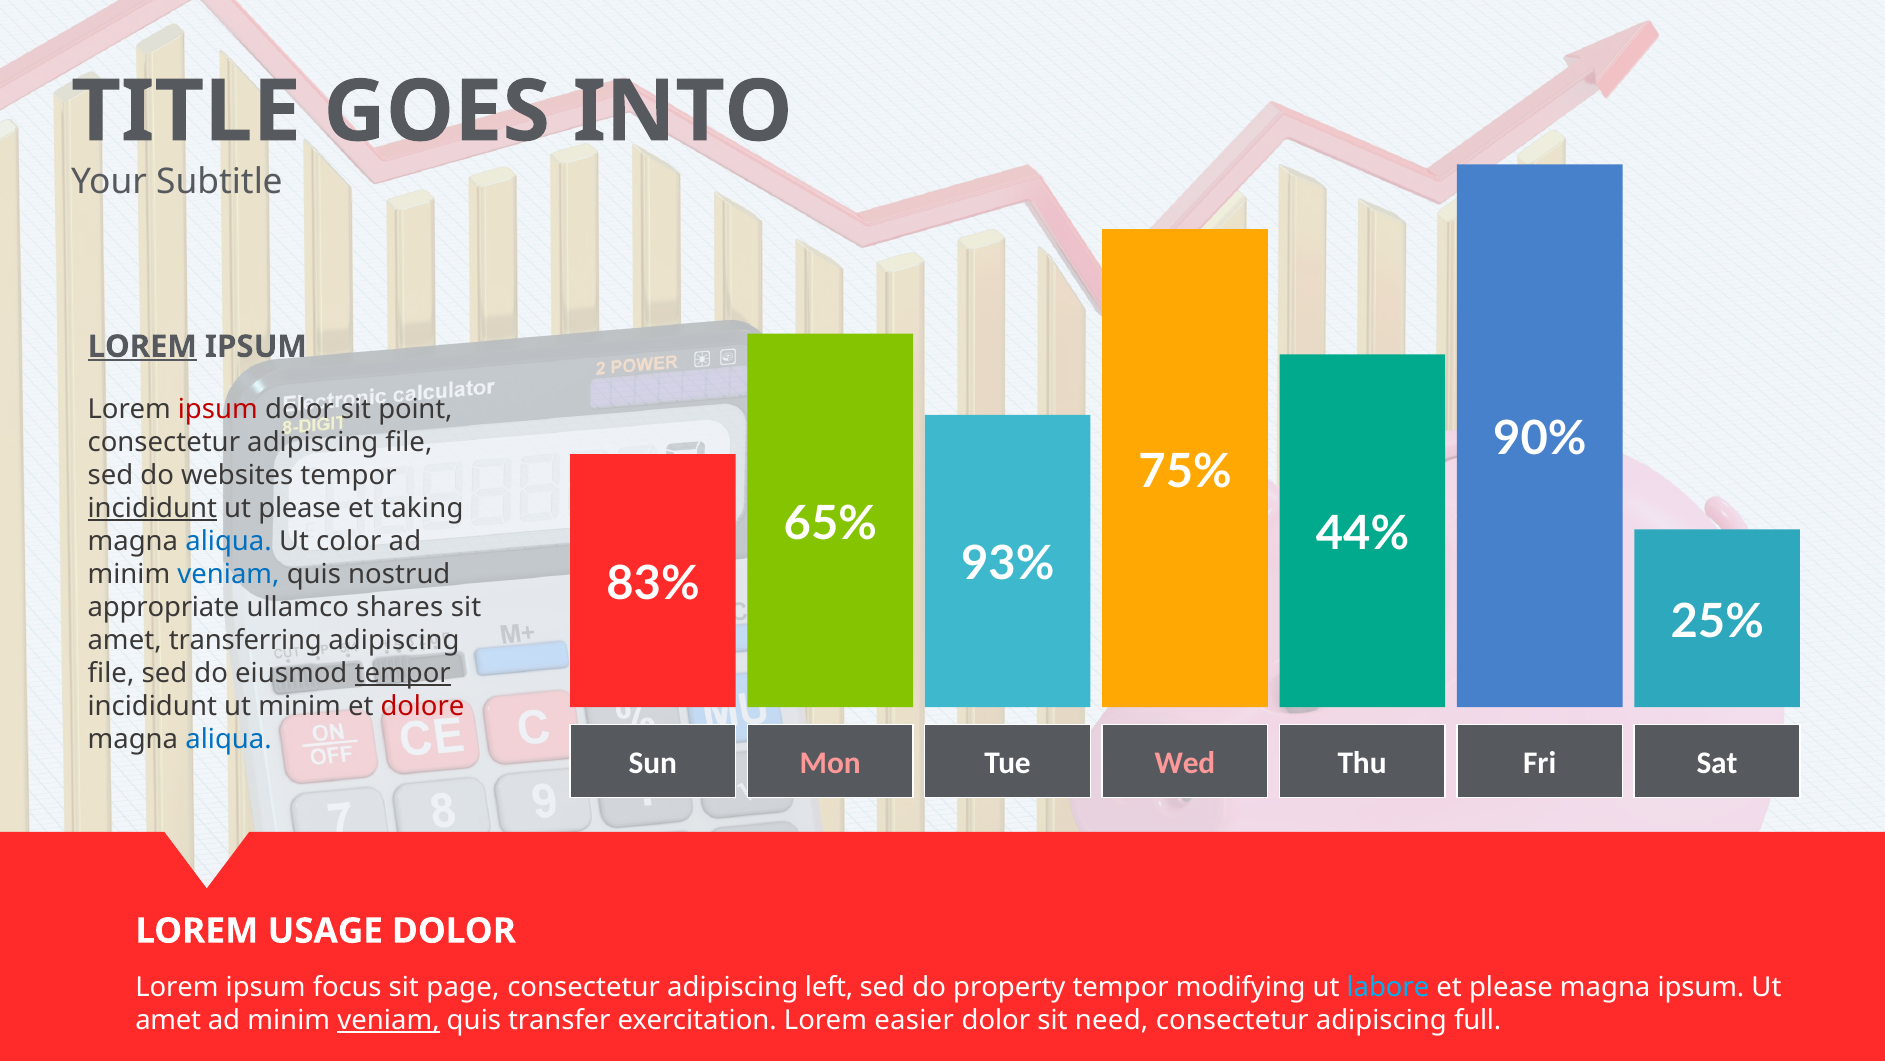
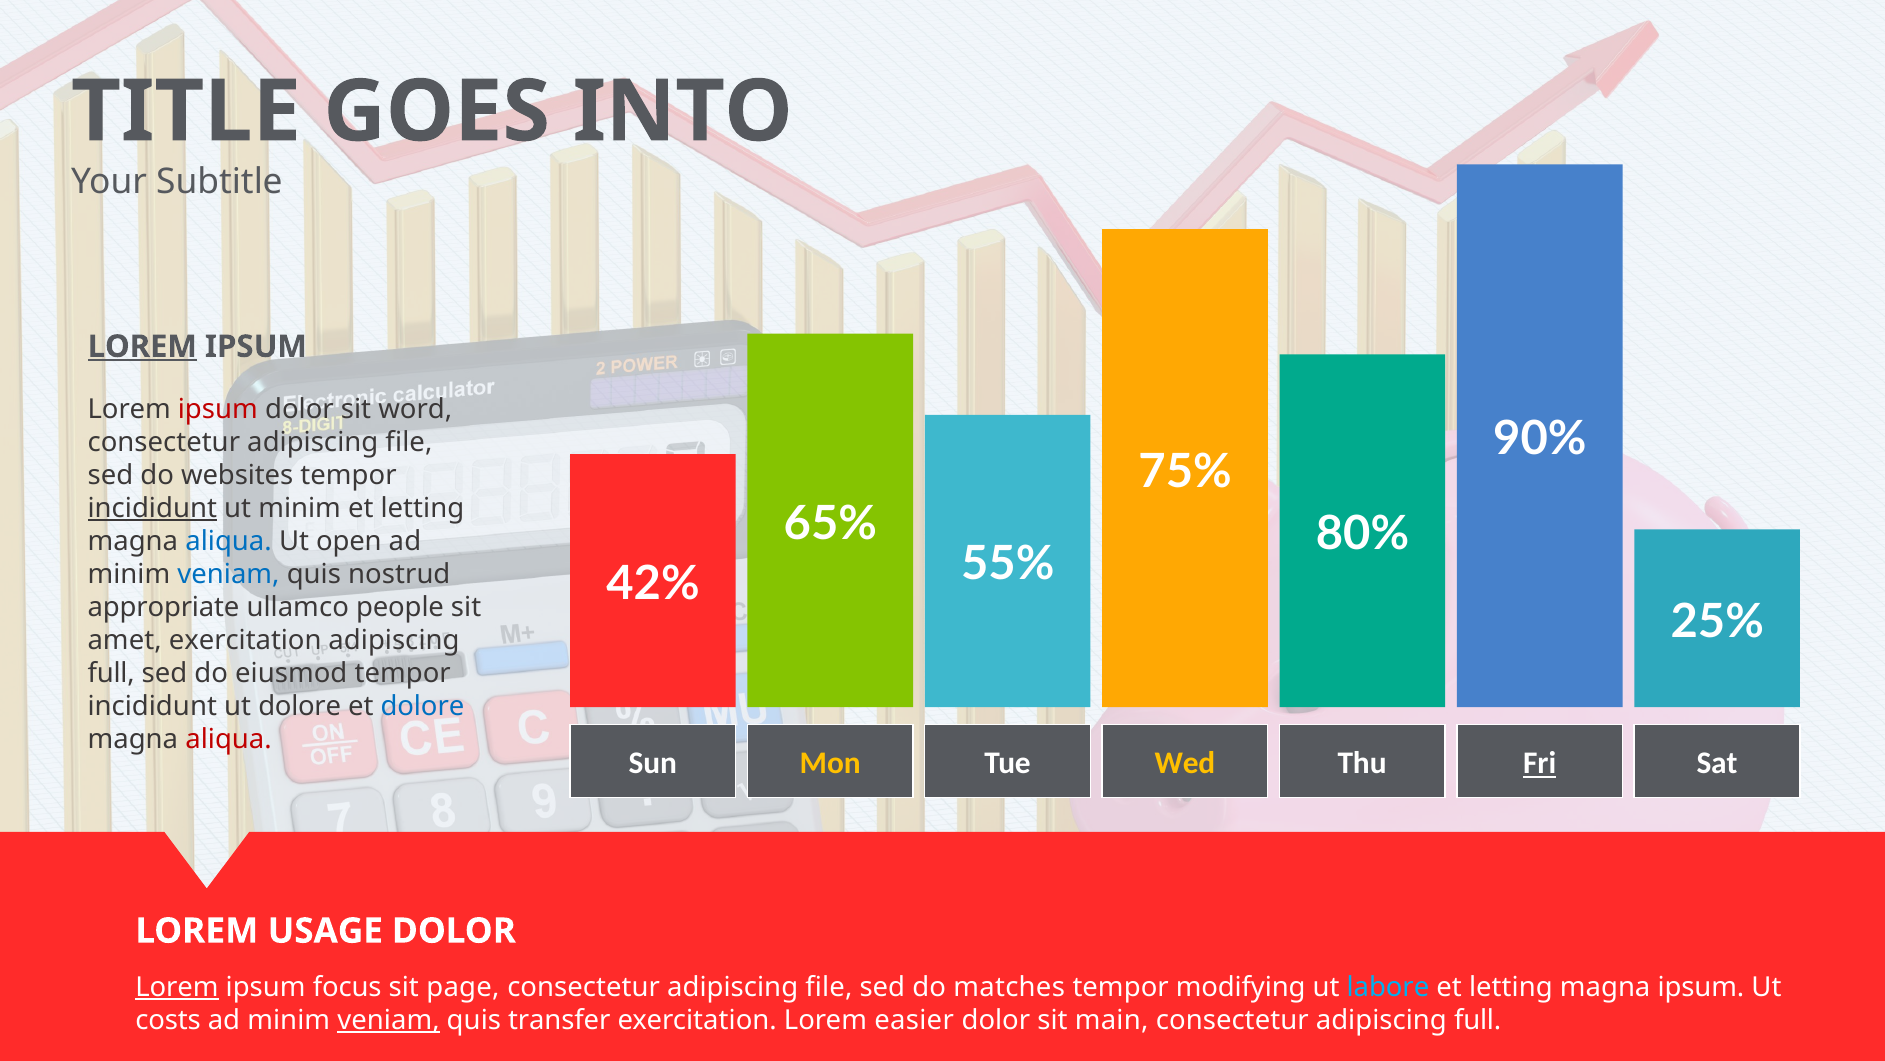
point: point -> word (415, 409)
ut please: please -> minim (300, 508)
taking: taking -> letting (422, 508)
44%: 44% -> 80% (1362, 534)
color: color -> open (349, 541)
93%: 93% -> 55% (1008, 564)
83%: 83% -> 42% (653, 584)
shares: shares -> people (400, 607)
amet transferring: transferring -> exercitation (245, 640)
file: file -> full (111, 673)
tempor underline: present -> none (403, 673)
ut minim: minim -> dolore (300, 706)
dolore colour: red -> blue (422, 706)
aliqua colour: blue -> red (229, 739)
Mon colour: pink -> yellow (830, 763)
Wed colour: pink -> yellow (1185, 763)
Fri underline: none -> present (1540, 763)
Lorem underline: none -> present (177, 986)
left: left -> file (829, 986)
property: property -> matches (1009, 986)
please: please -> letting (1511, 986)
amet: amet -> costs (168, 1019)
need: need -> main (1112, 1019)
